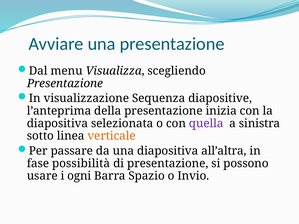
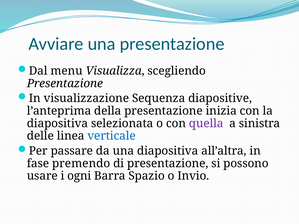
sotto: sotto -> delle (40, 136)
verticale colour: orange -> blue (112, 136)
possibilità: possibilità -> premendo (81, 164)
